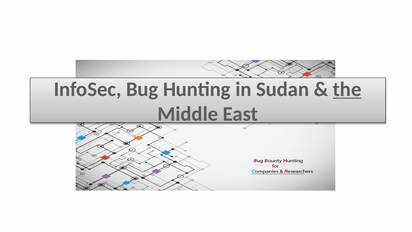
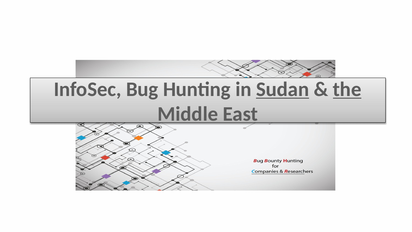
Sudan underline: none -> present (283, 89)
